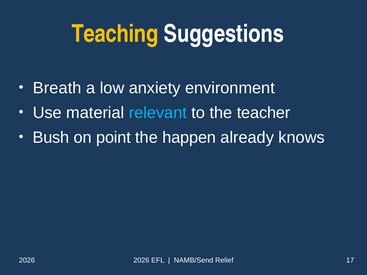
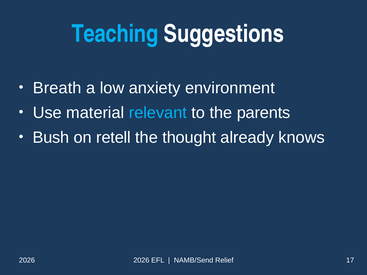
Teaching colour: yellow -> light blue (115, 34)
teacher: teacher -> parents (264, 113)
point: point -> retell (114, 138)
happen: happen -> thought (189, 138)
